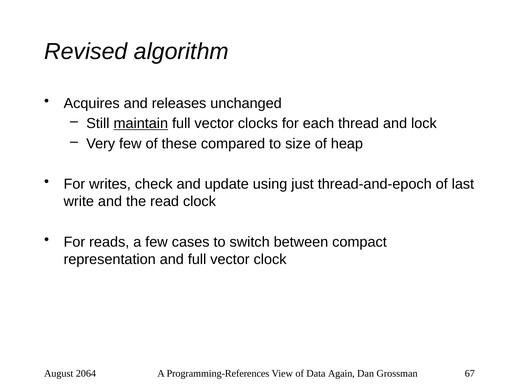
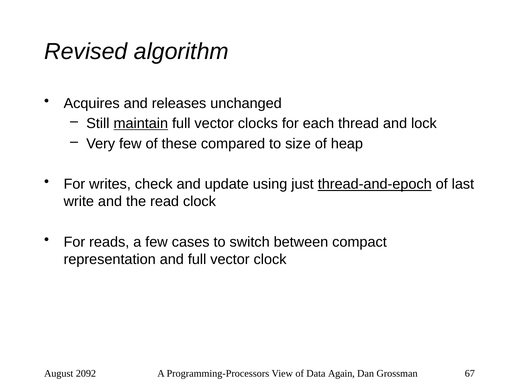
thread-and-epoch underline: none -> present (375, 184)
2064: 2064 -> 2092 (86, 373)
Programming-References: Programming-References -> Programming-Processors (218, 373)
